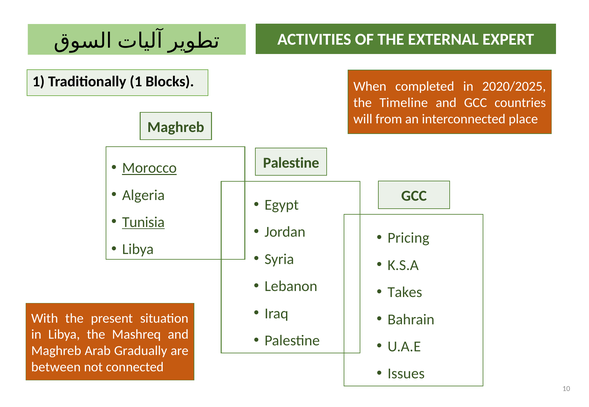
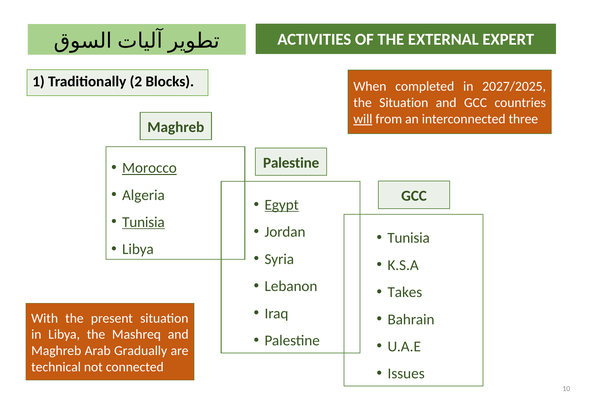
Traditionally 1: 1 -> 2 (136, 82)
2020/2025: 2020/2025 -> 2027/2025 (514, 87)
the Timeline: Timeline -> Situation (404, 103)
will underline: none -> present (363, 119)
place: place -> three (523, 119)
Egypt underline: none -> present (282, 205)
Pricing: Pricing -> Tunisia (409, 238)
between: between -> technical (56, 368)
